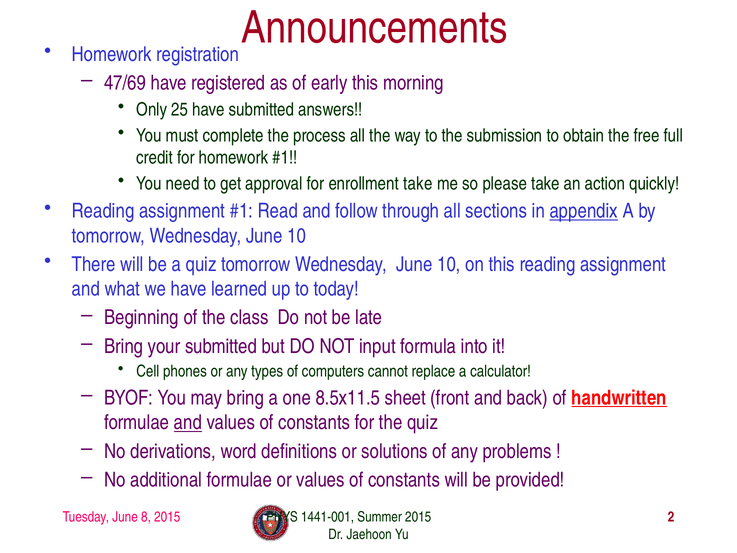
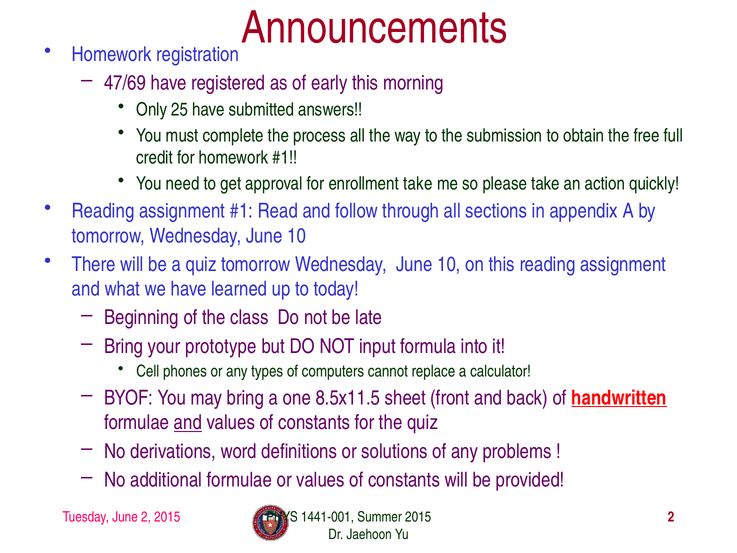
appendix underline: present -> none (584, 211)
your submitted: submitted -> prototype (221, 346)
June 8: 8 -> 2 (146, 517)
